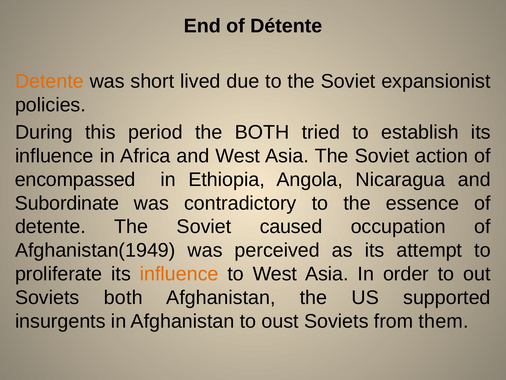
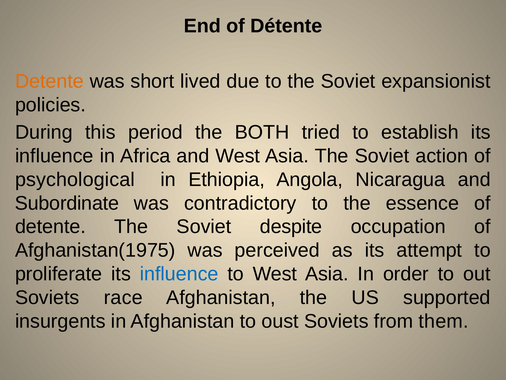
encompassed: encompassed -> psychological (75, 179)
caused: caused -> despite (291, 226)
Afghanistan(1949: Afghanistan(1949 -> Afghanistan(1975 (95, 250)
influence colour: orange -> blue (179, 274)
Soviets both: both -> race (123, 297)
